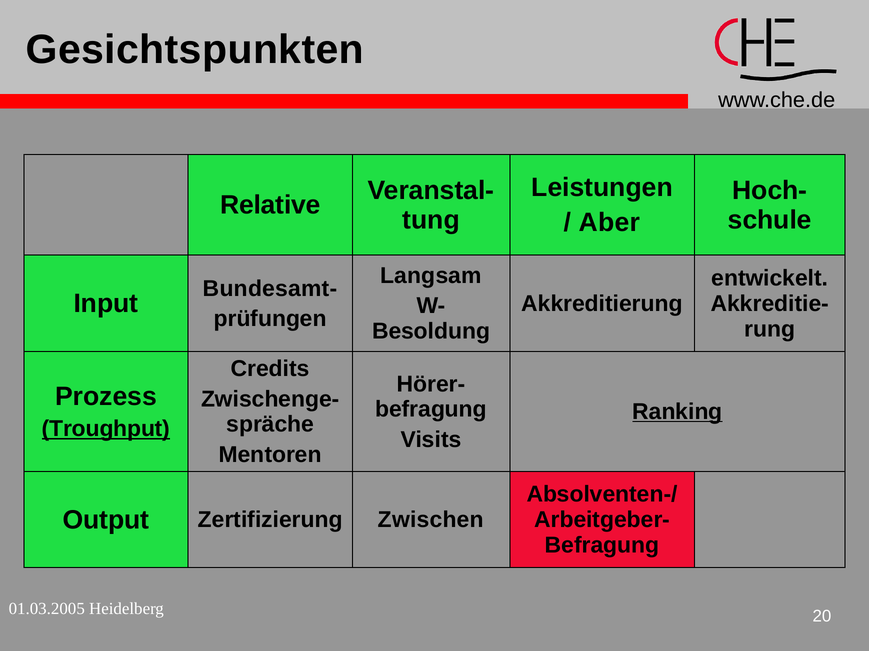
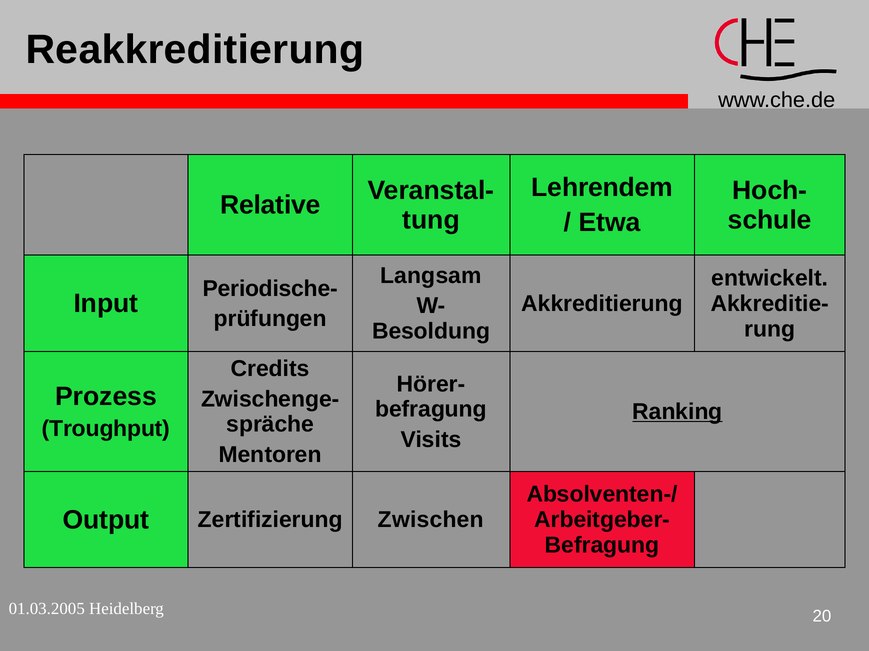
Gesichtspunkten: Gesichtspunkten -> Reakkreditierung (195, 50)
Leistungen: Leistungen -> Lehrendem (602, 188)
Aber: Aber -> Etwa (609, 223)
Bundesamt-: Bundesamt- -> Periodische- (270, 289)
Troughput underline: present -> none (106, 429)
